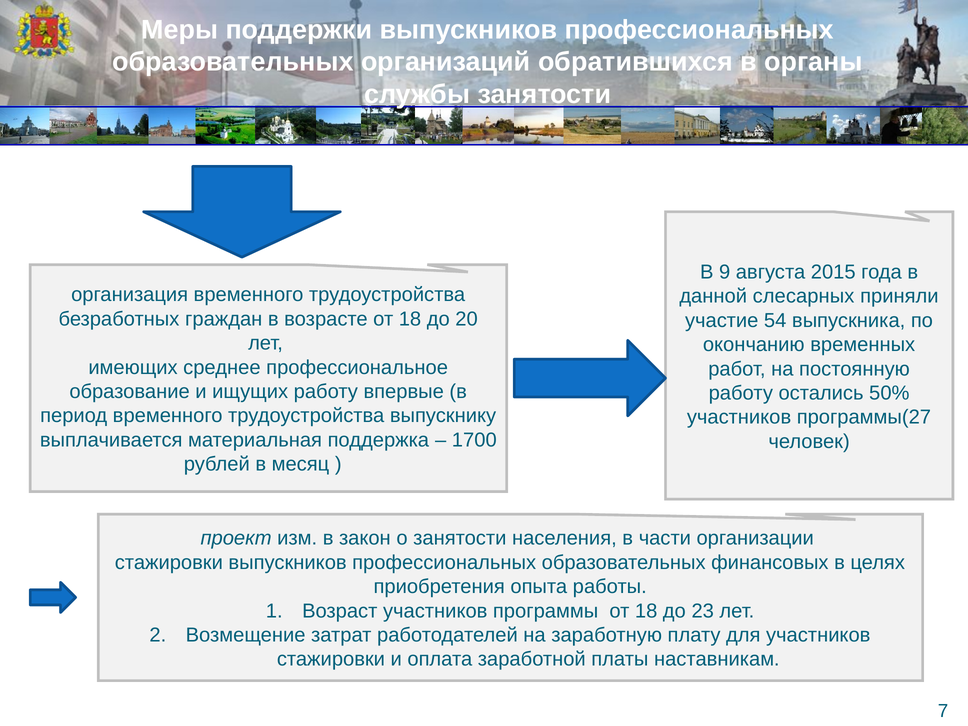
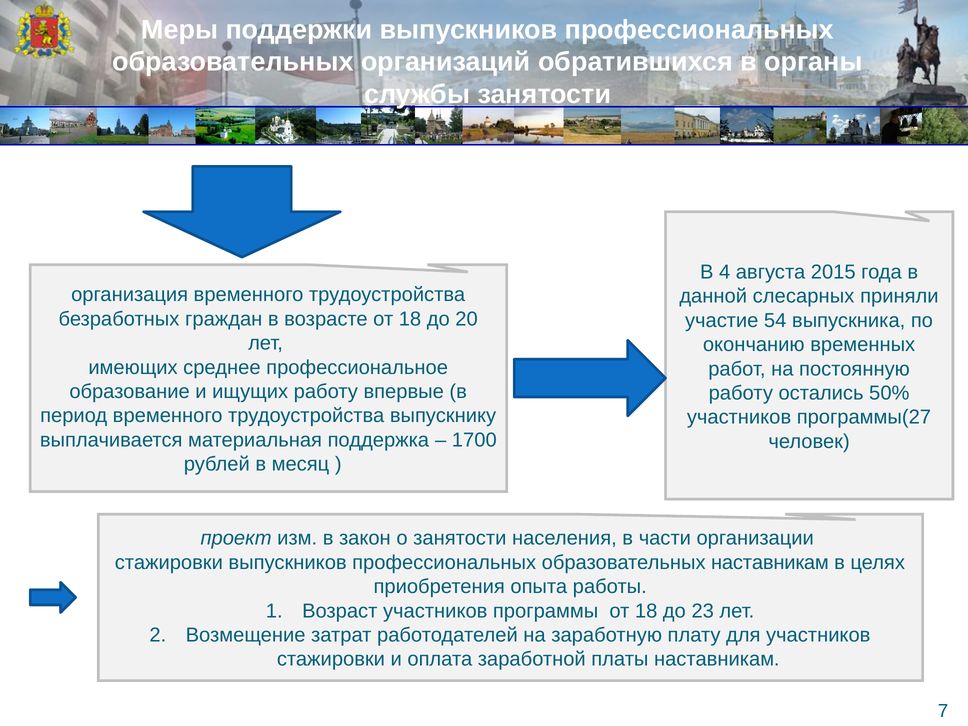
9: 9 -> 4 (725, 272)
образовательных финансовых: финансовых -> наставникам (770, 563)
